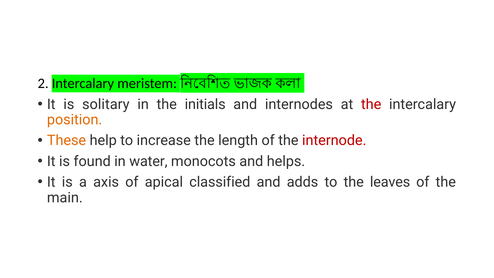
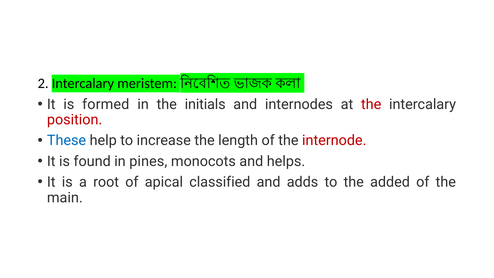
solitary: solitary -> formed (106, 104)
position colour: orange -> red (75, 120)
These colour: orange -> blue (67, 141)
water: water -> pines (148, 161)
axis: axis -> root (106, 182)
leaves: leaves -> added (390, 182)
